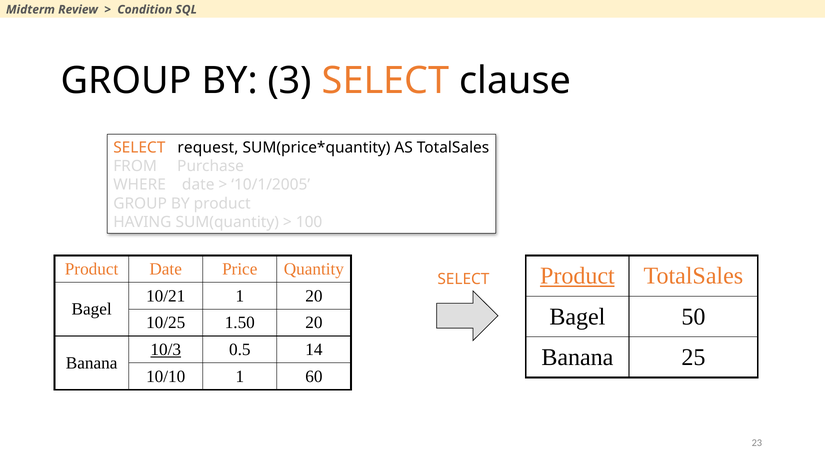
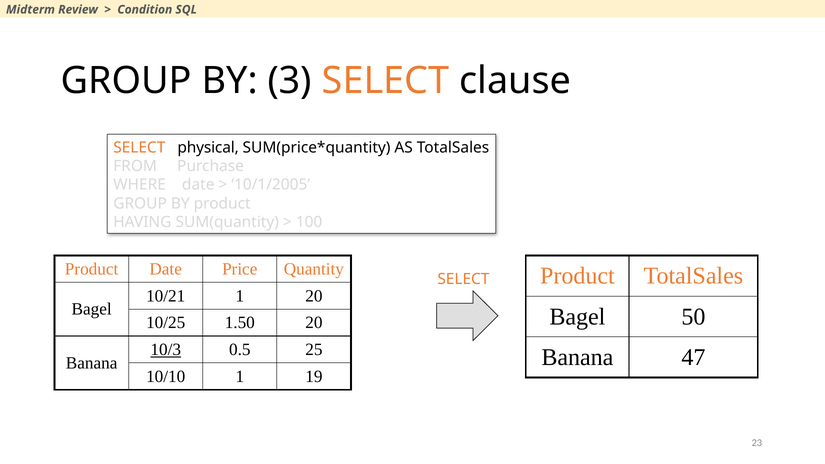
request: request -> physical (208, 148)
Product underline: present -> none (577, 276)
14: 14 -> 25 (314, 350)
25: 25 -> 47 (693, 357)
60: 60 -> 19 (314, 376)
